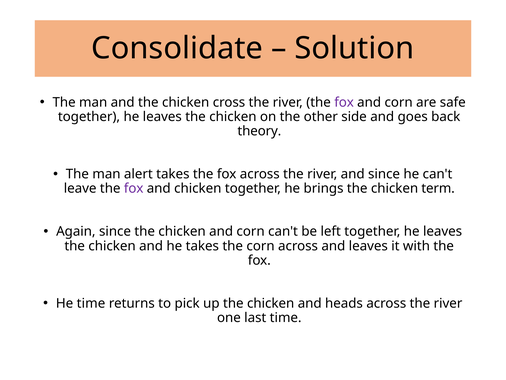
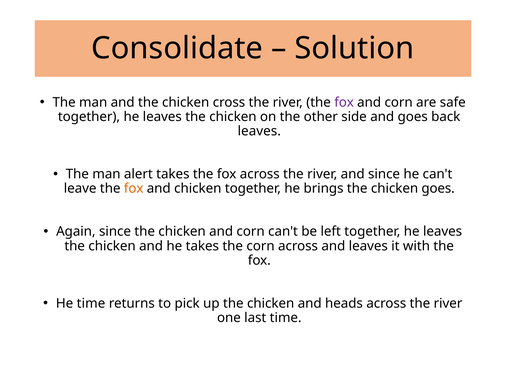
theory: theory -> leaves (259, 131)
fox colour: purple -> orange (134, 188)
chicken term: term -> goes (438, 188)
